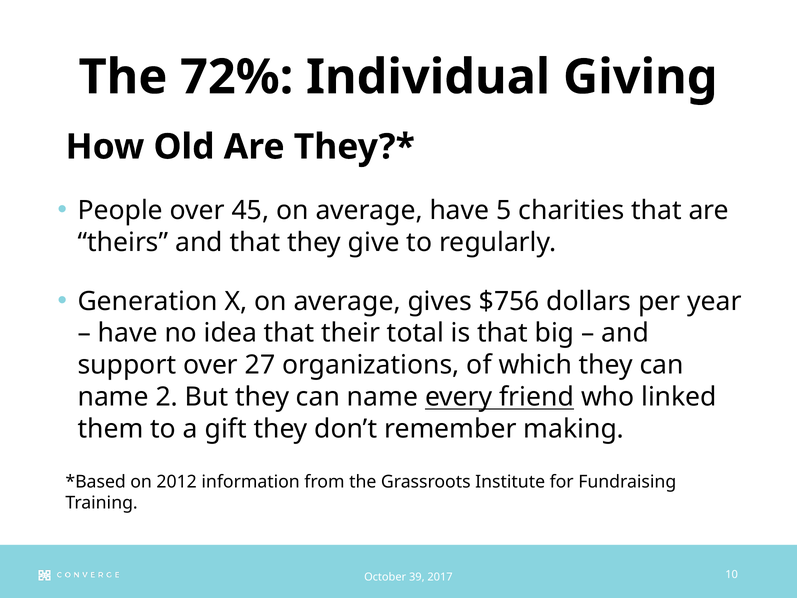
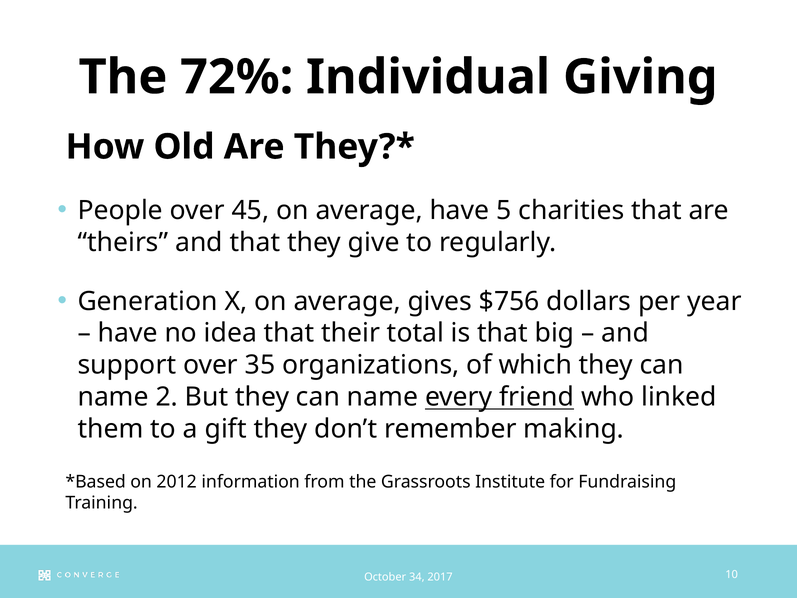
27: 27 -> 35 (260, 365)
39: 39 -> 34 (417, 577)
